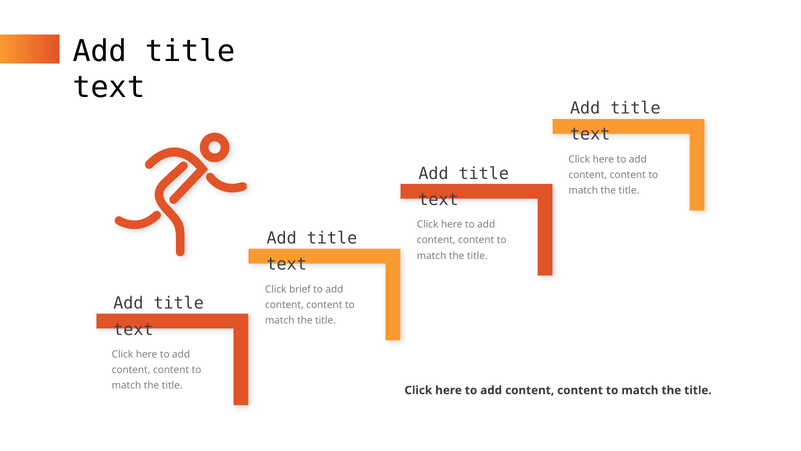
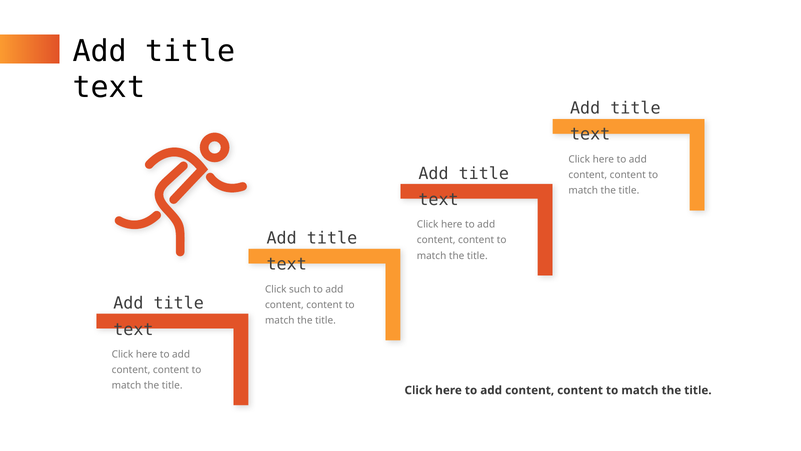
brief: brief -> such (300, 289)
